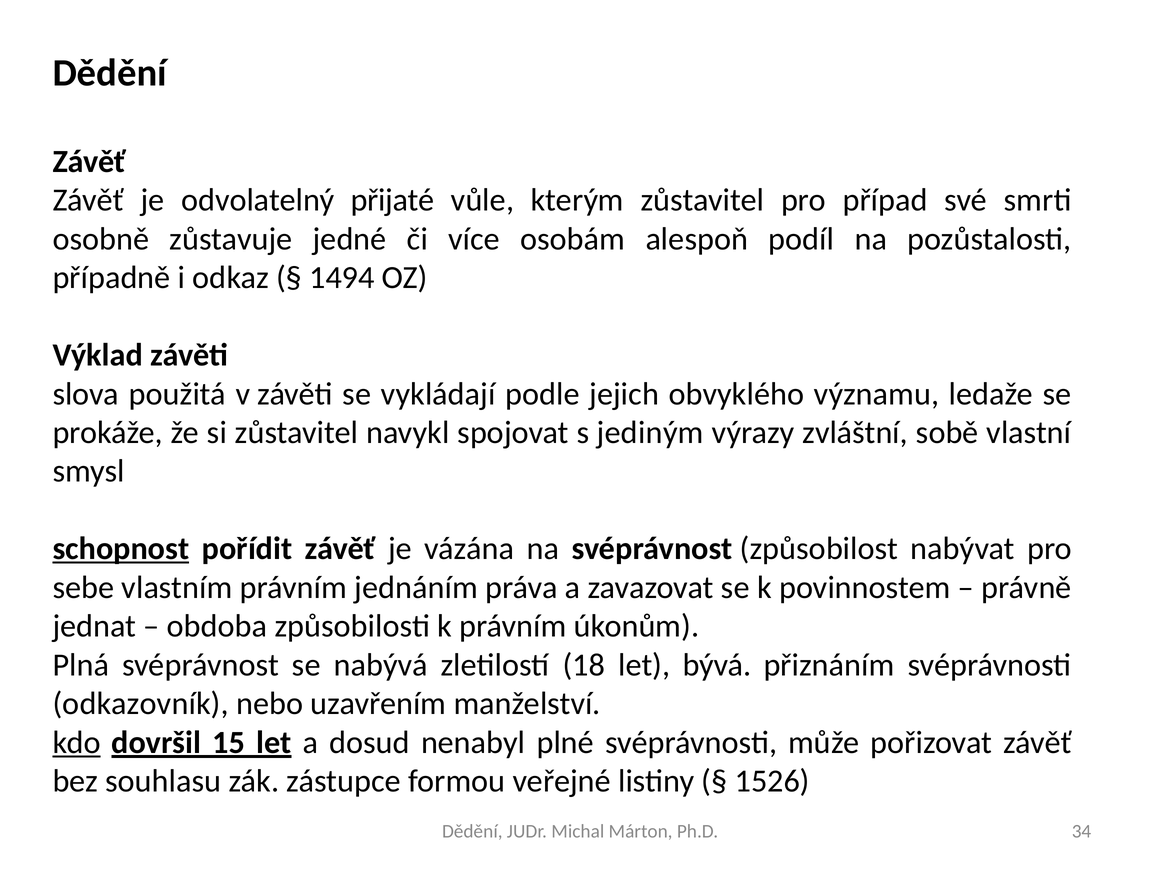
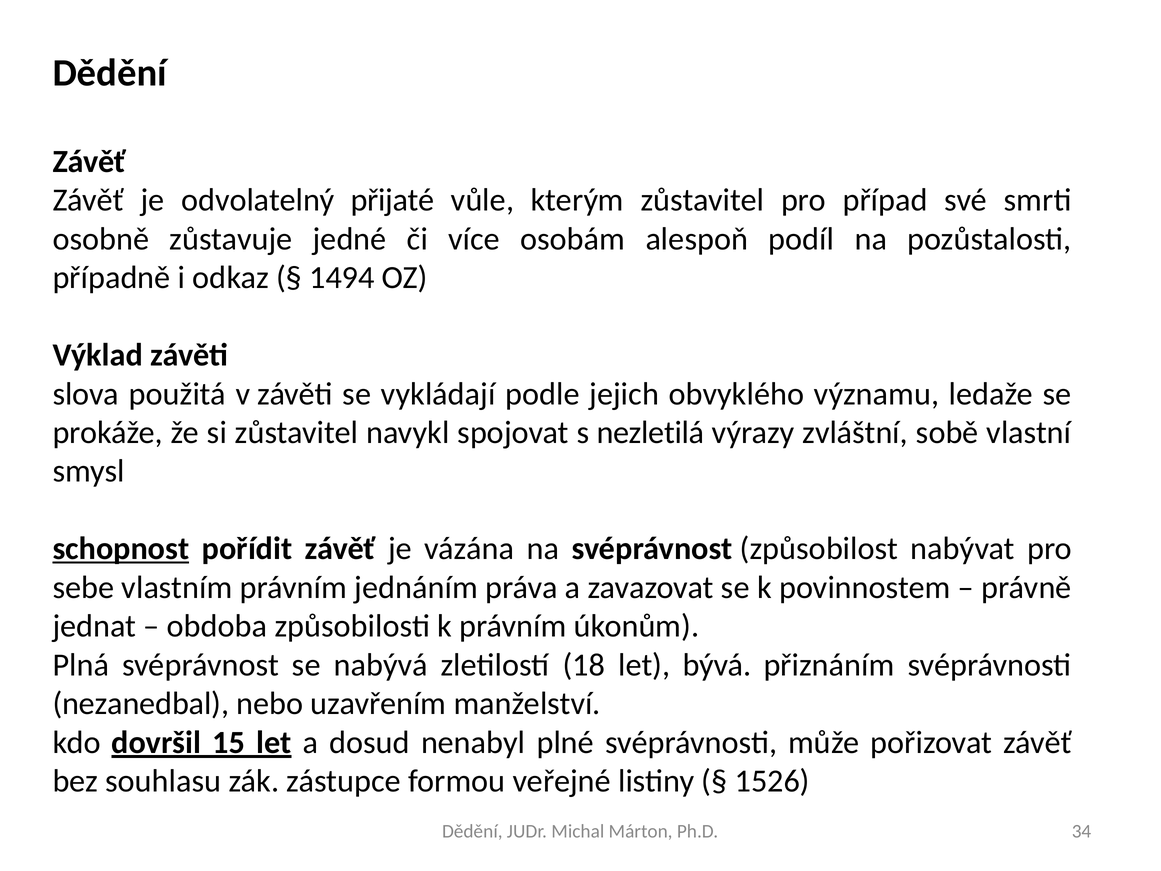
jediným: jediným -> nezletilá (650, 432)
odkazovník: odkazovník -> nezanedbal (141, 704)
kdo underline: present -> none (77, 742)
